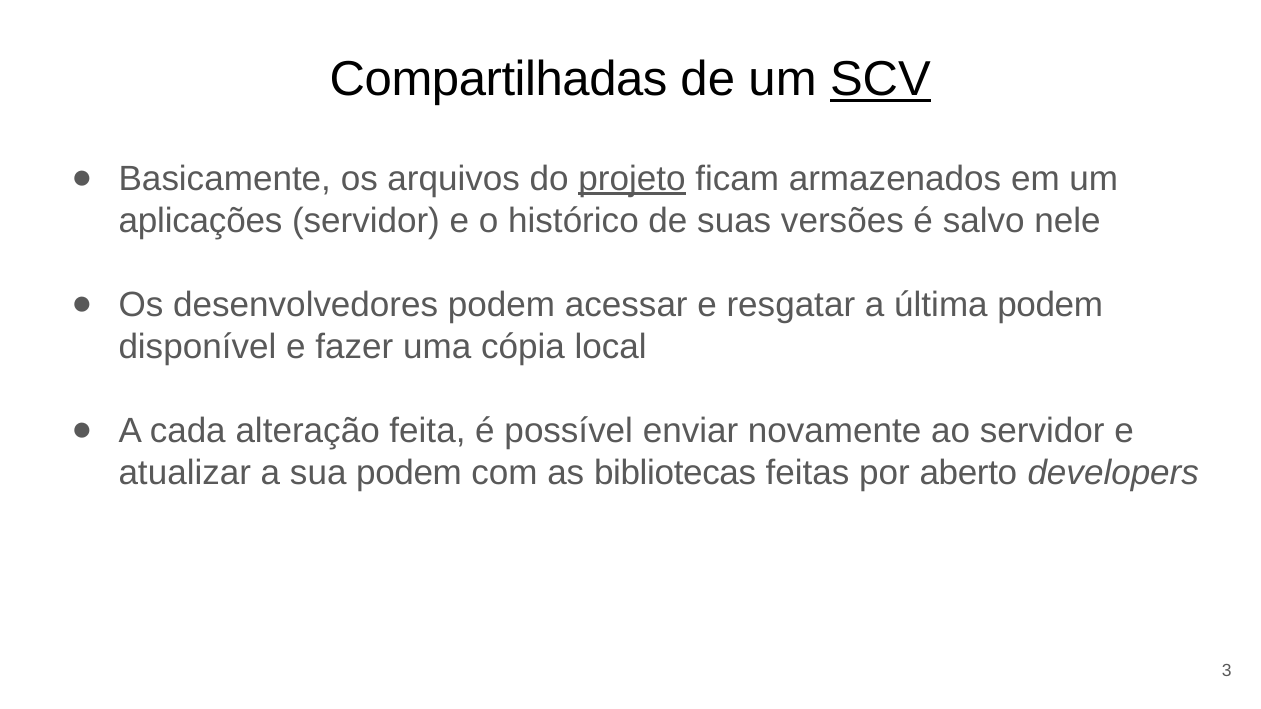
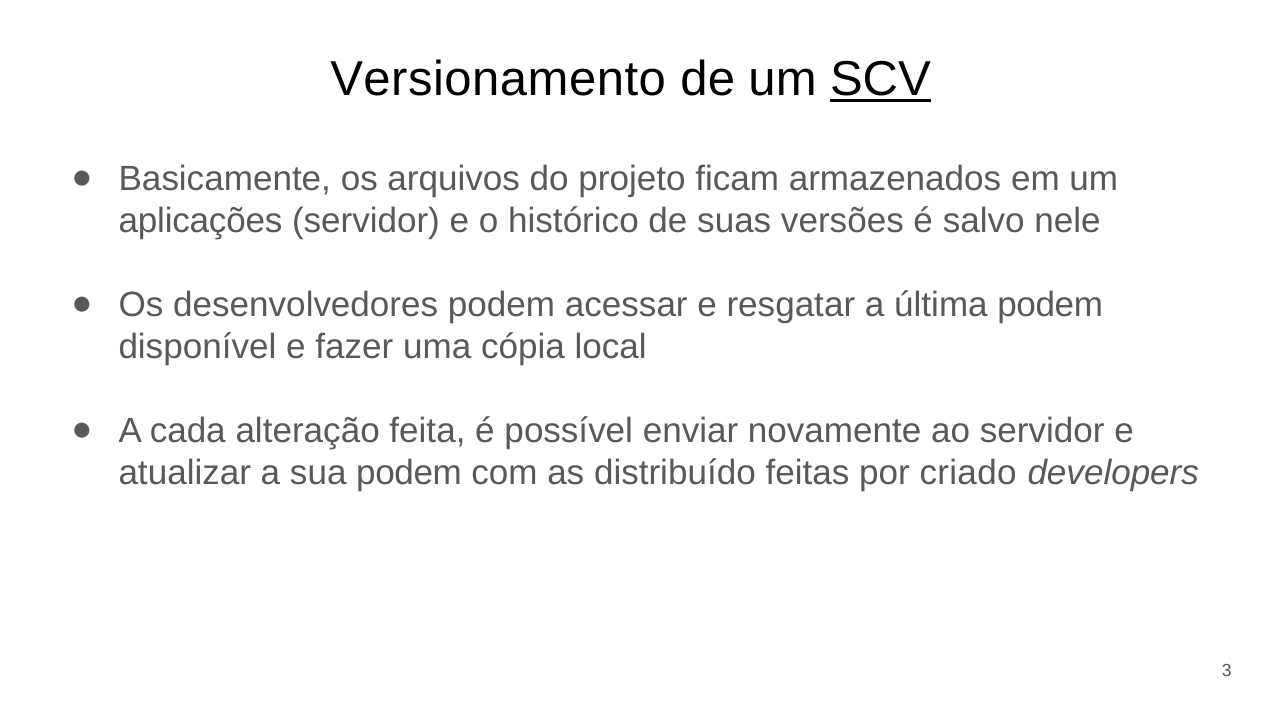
Compartilhadas: Compartilhadas -> Versionamento (498, 79)
projeto underline: present -> none (632, 179)
bibliotecas: bibliotecas -> distribuído (675, 473)
aberto: aberto -> criado (968, 473)
